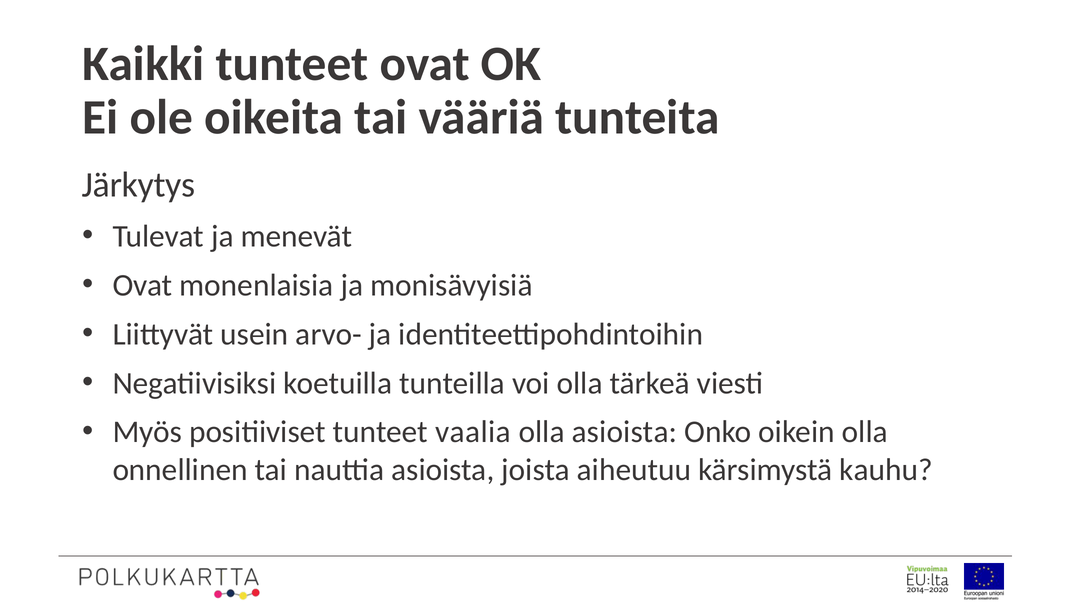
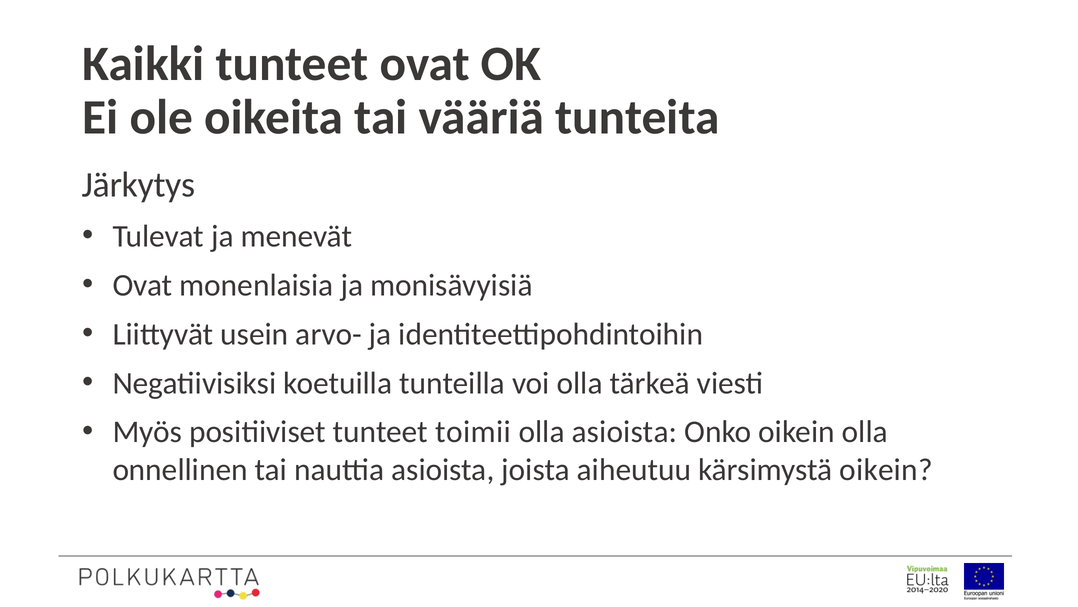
vaalia: vaalia -> toimii (473, 432)
kärsimystä kauhu: kauhu -> oikein (886, 469)
